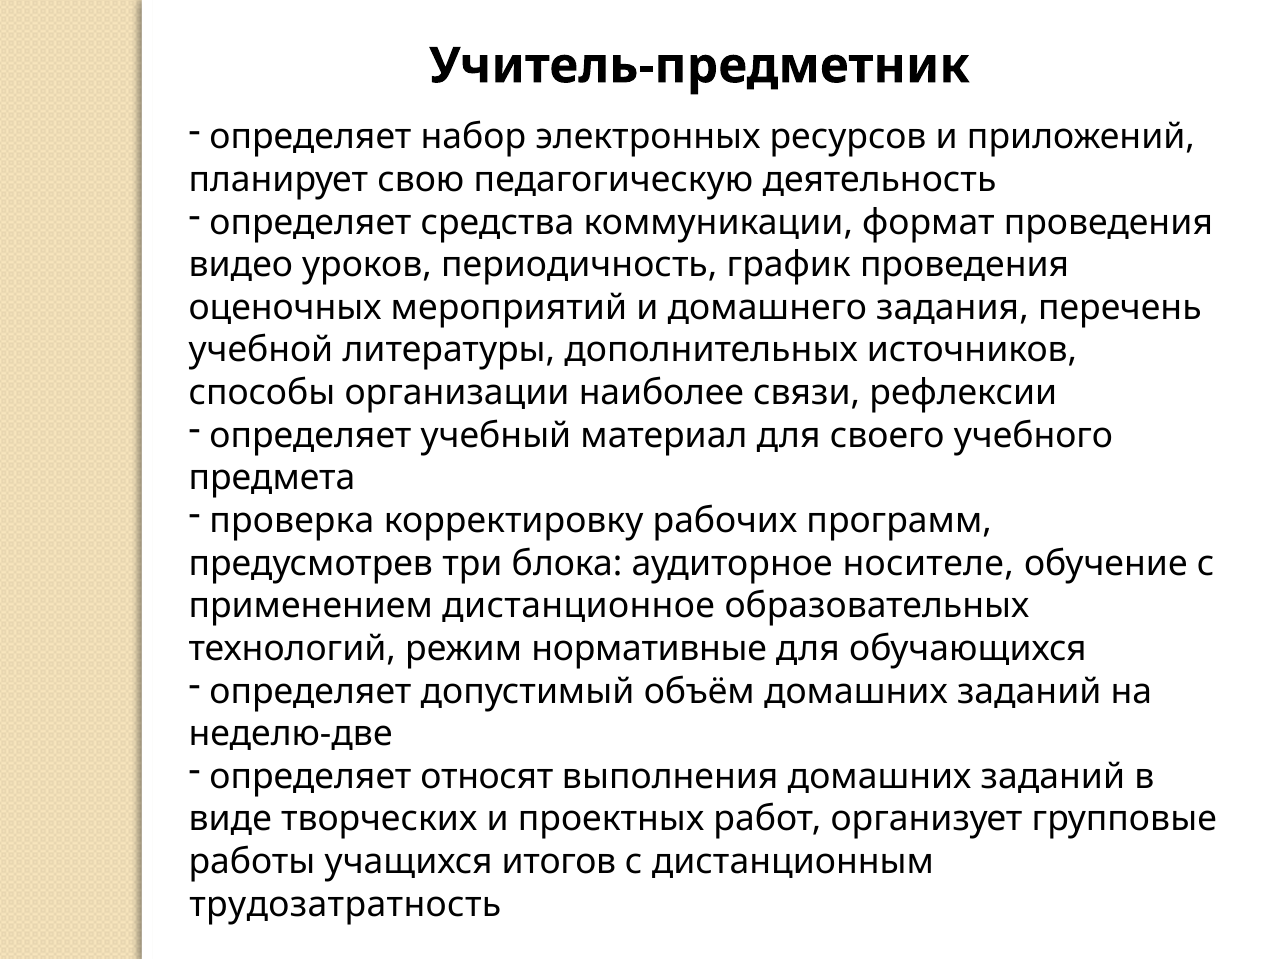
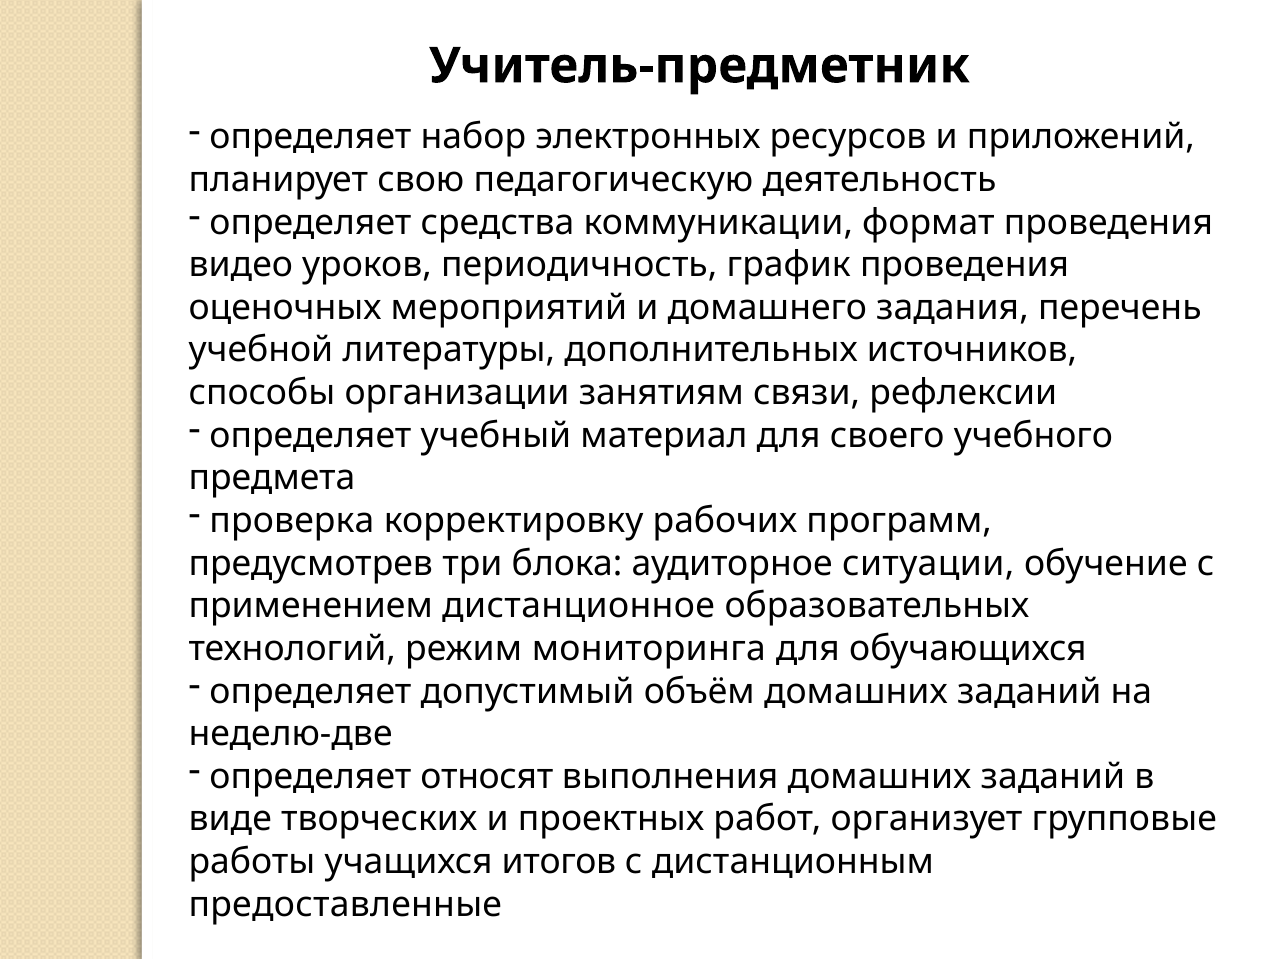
наиболее: наиболее -> занятиям (661, 393)
носителе: носителе -> ситуации (928, 563)
нормативные: нормативные -> мониторинга (649, 648)
трудозатратность: трудозатратность -> предоставленные (345, 904)
